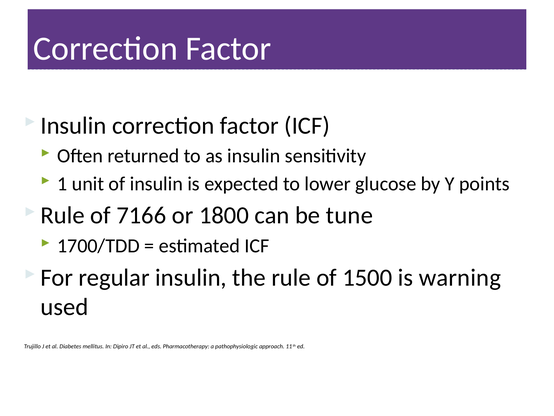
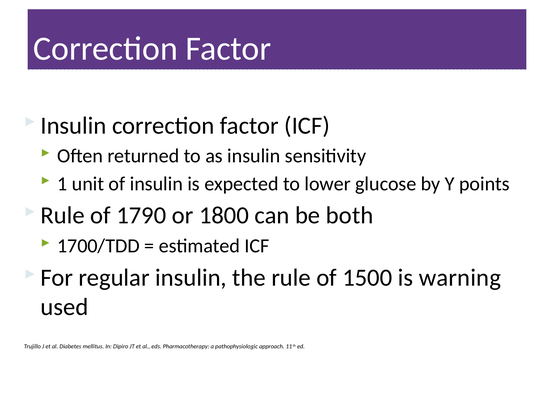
7166: 7166 -> 1790 (141, 215)
tune: tune -> both (350, 215)
